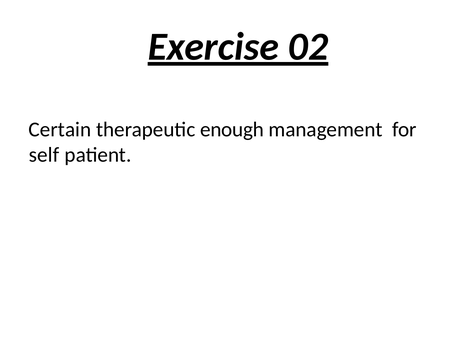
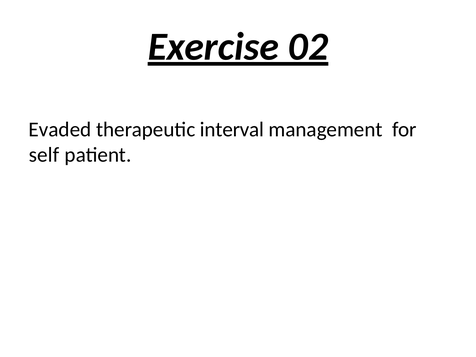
Certain: Certain -> Evaded (60, 129)
enough: enough -> interval (232, 129)
